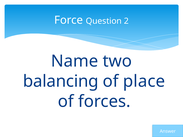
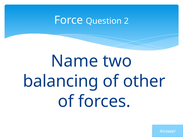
place: place -> other (144, 81)
